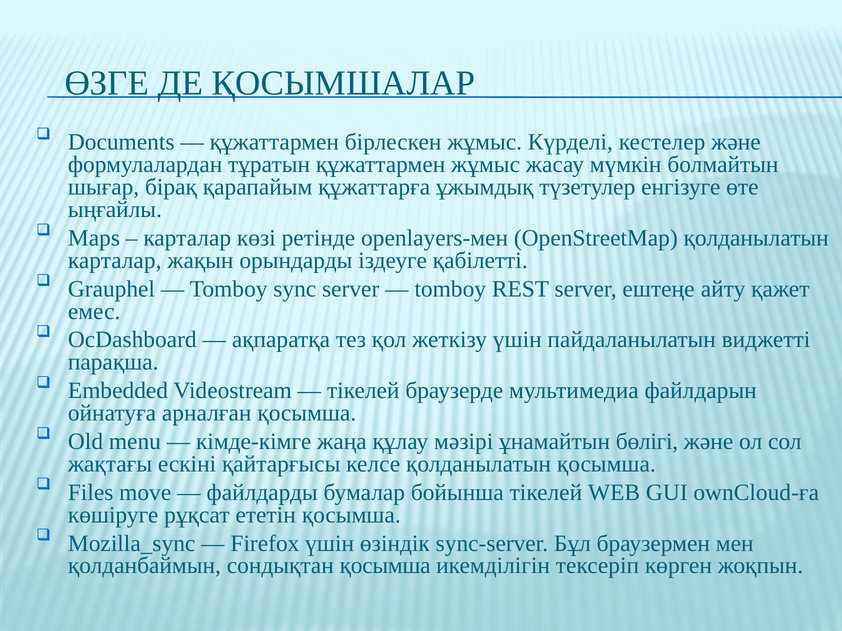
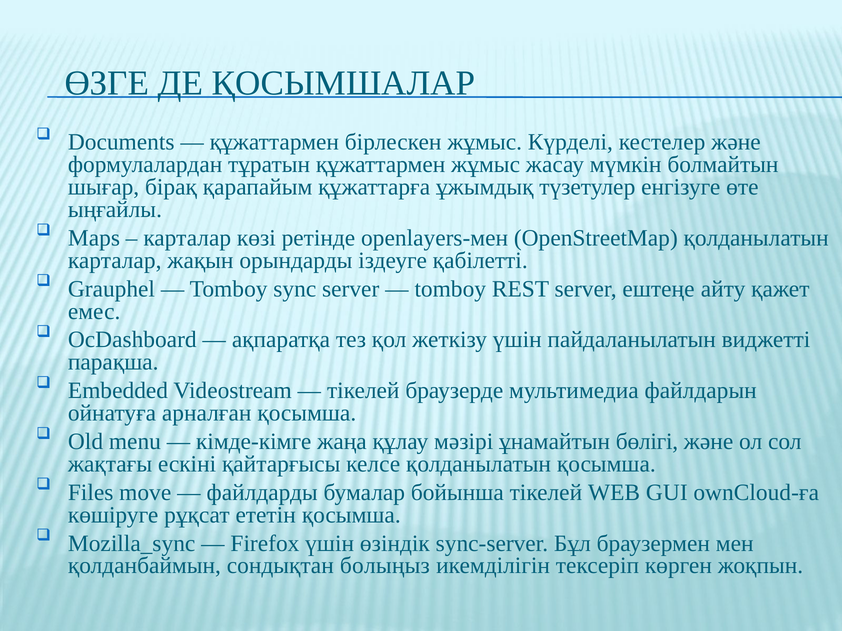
сондықтан қосымша: қосымша -> болыңыз (385, 566)
